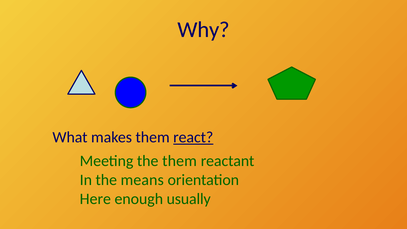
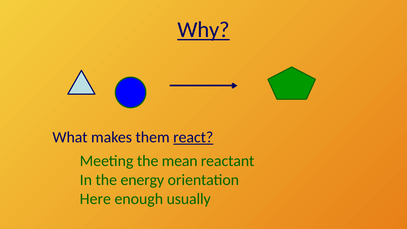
Why underline: none -> present (204, 30)
the them: them -> mean (180, 161)
means: means -> energy (142, 180)
